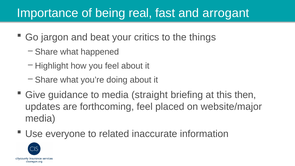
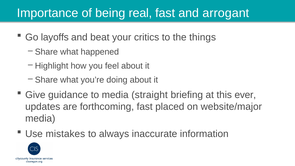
jargon: jargon -> layoffs (55, 37)
then: then -> ever (245, 95)
forthcoming feel: feel -> fast (145, 107)
everyone: everyone -> mistakes (65, 134)
related: related -> always (114, 134)
